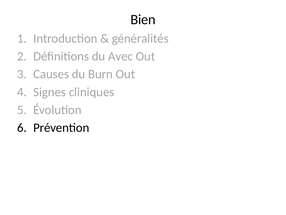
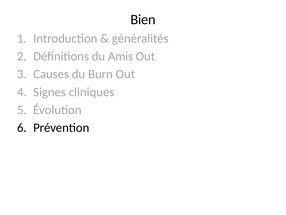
Avec: Avec -> Amis (121, 56)
